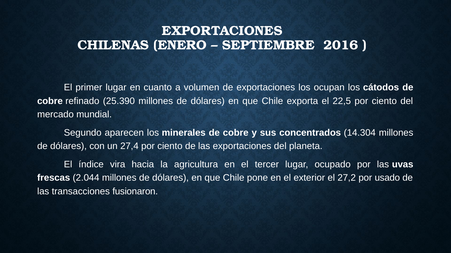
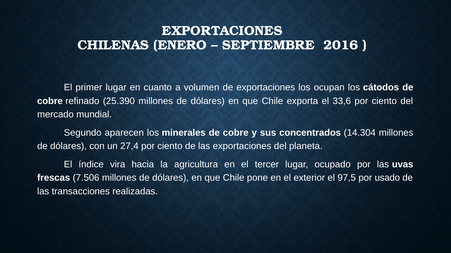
22,5: 22,5 -> 33,6 (342, 101)
2.044: 2.044 -> 7.506 (86, 178)
27,2: 27,2 -> 97,5 (347, 178)
fusionaron: fusionaron -> realizadas (135, 192)
